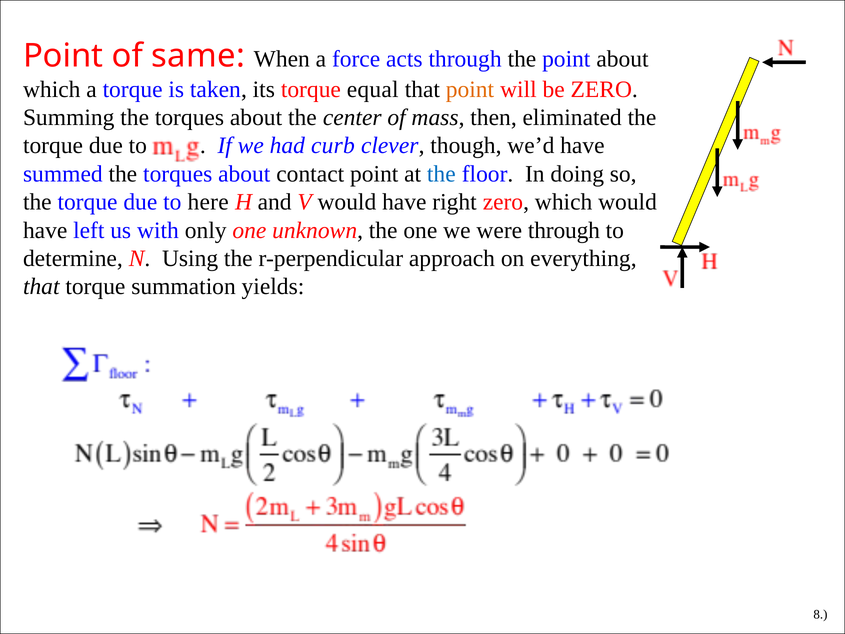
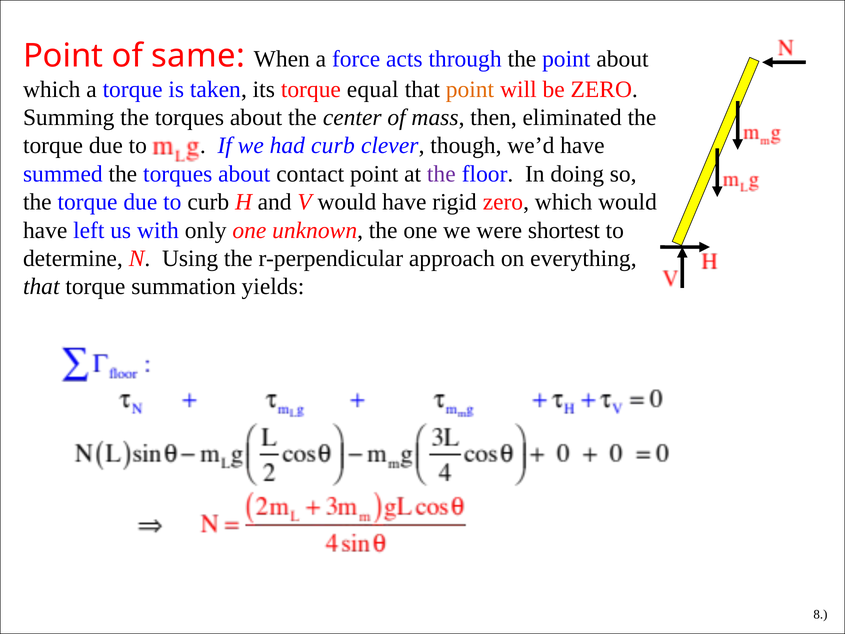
the colour: blue -> purple (441, 174)
to here: here -> curb (208, 202)
right: right -> rigid (454, 202)
were through: through -> shortest (564, 230)
